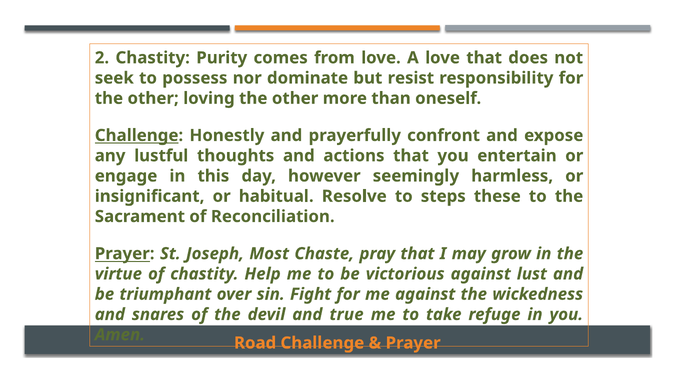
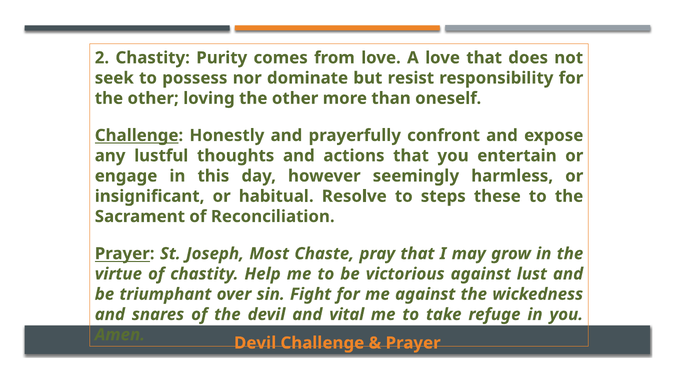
true: true -> vital (347, 314)
Amen Road: Road -> Devil (255, 343)
